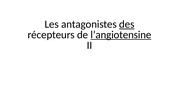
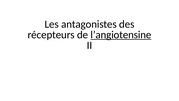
des underline: present -> none (127, 24)
